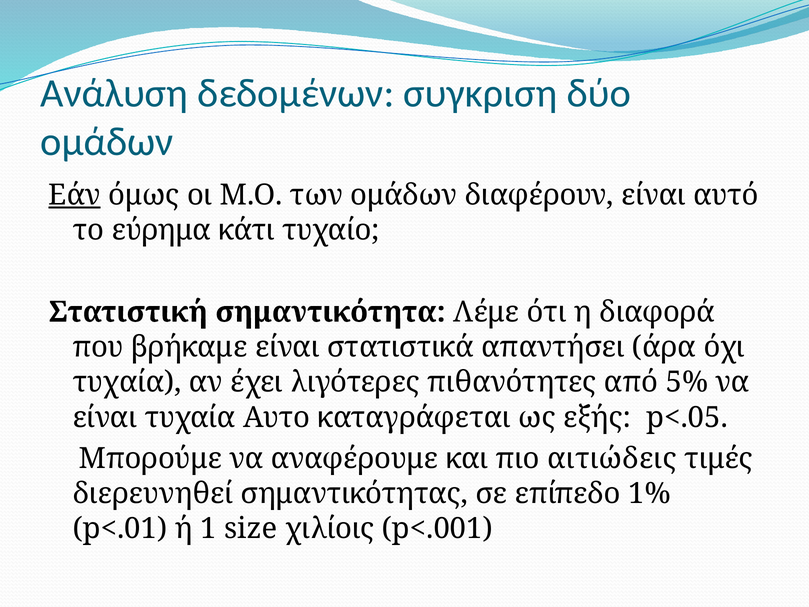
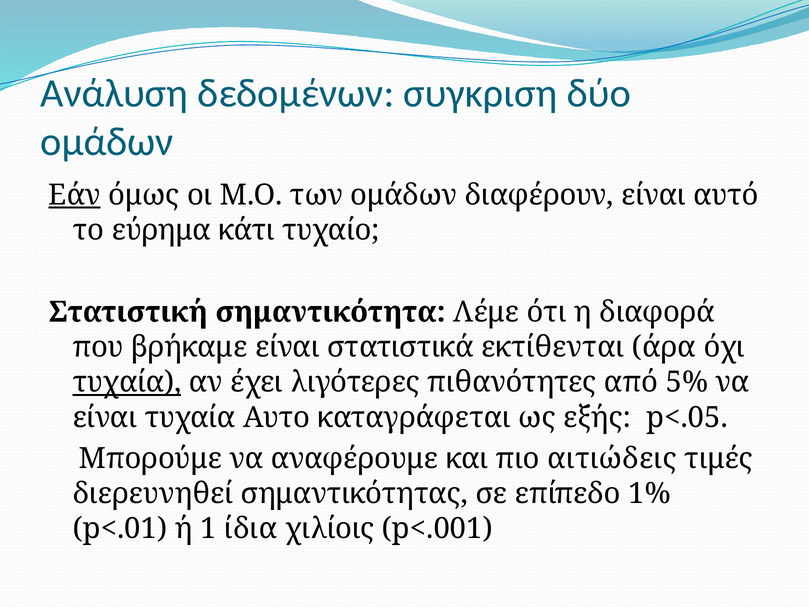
απαντήσει: απαντήσει -> εκτίθενται (553, 347)
τυχαία underline: none -> present (127, 382)
size: size -> ίδια (251, 529)
